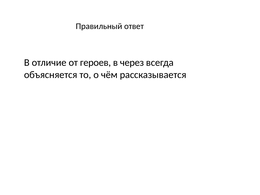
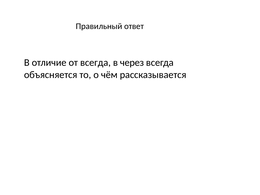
от героев: героев -> всегда (95, 63)
